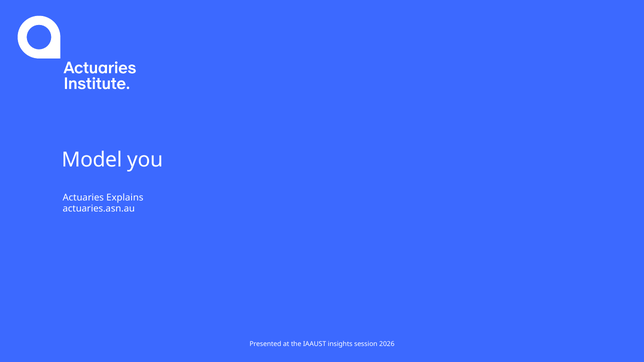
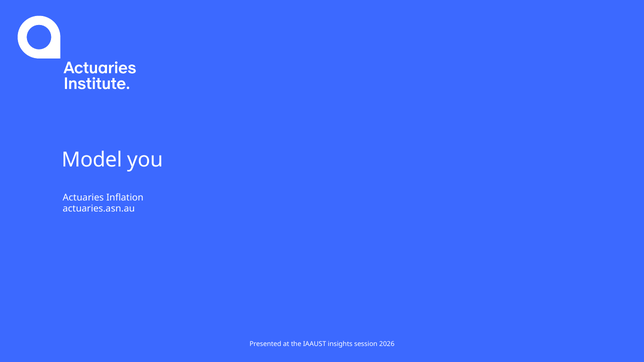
Explains: Explains -> Inflation (125, 198)
